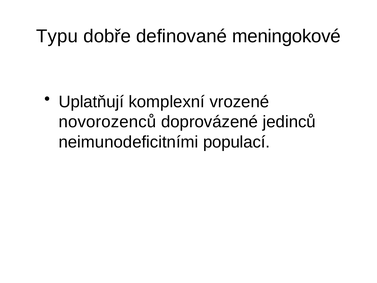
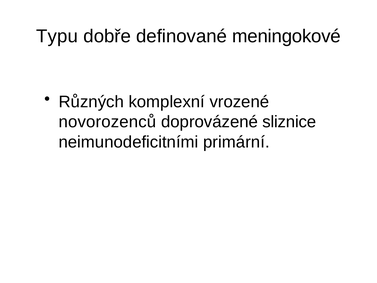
Uplatňují: Uplatňují -> Různých (91, 102)
jedinců: jedinců -> sliznice (289, 122)
populací: populací -> primární (236, 142)
